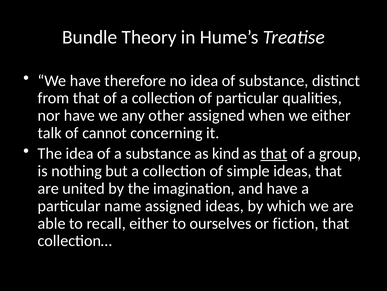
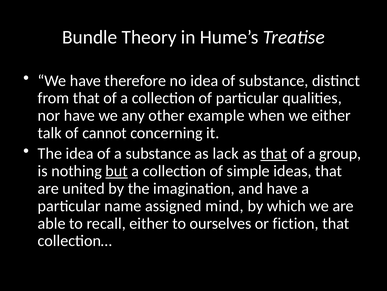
other assigned: assigned -> example (216, 115)
kind: kind -> lack (226, 153)
but underline: none -> present (117, 171)
assigned ideas: ideas -> mind (225, 205)
